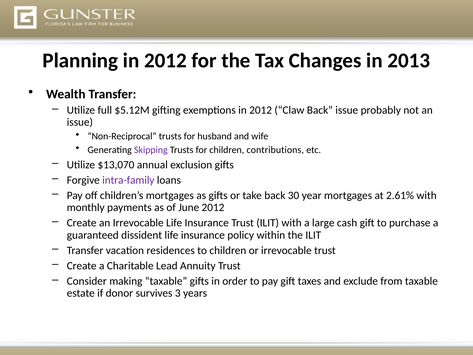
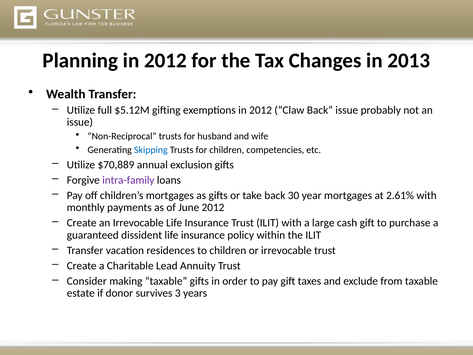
Skipping colour: purple -> blue (151, 150)
contributions: contributions -> competencies (275, 150)
$13,070: $13,070 -> $70,889 (116, 165)
